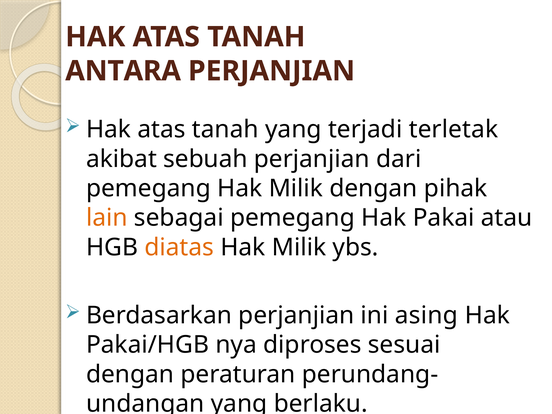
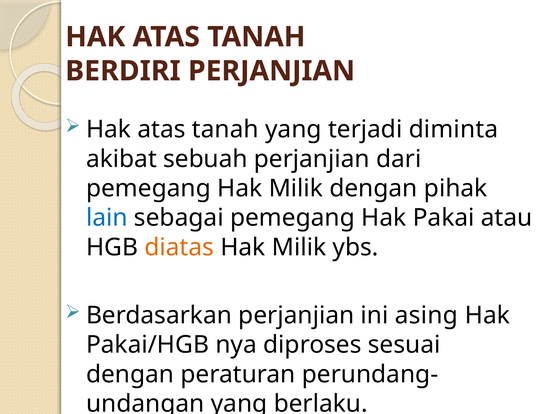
ANTARA: ANTARA -> BERDIRI (123, 71)
terletak: terletak -> diminta (453, 130)
lain colour: orange -> blue (107, 218)
